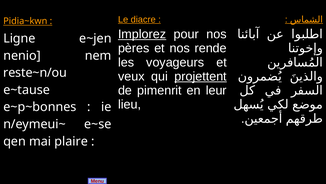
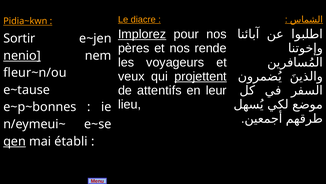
Ligne: Ligne -> Sortir (19, 38)
nenio underline: none -> present (22, 55)
reste~n/ou: reste~n/ou -> fleur~n/ou (35, 73)
pimenrit: pimenrit -> attentifs (159, 90)
qen underline: none -> present (15, 141)
plaire: plaire -> établi (71, 141)
